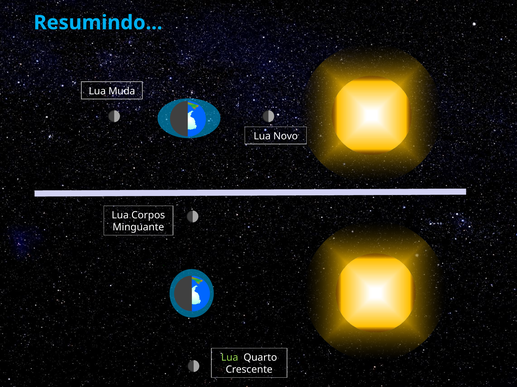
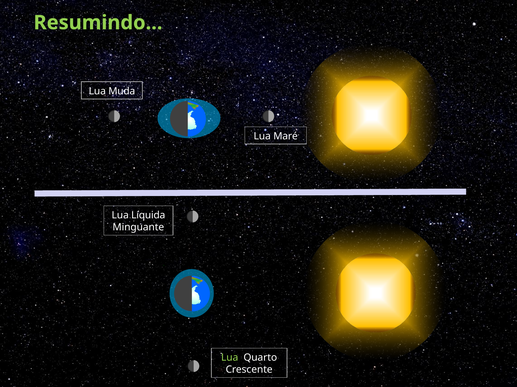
Resumindo colour: light blue -> light green (98, 23)
Novo: Novo -> Maré (286, 136)
Corpos: Corpos -> Líquida (148, 216)
